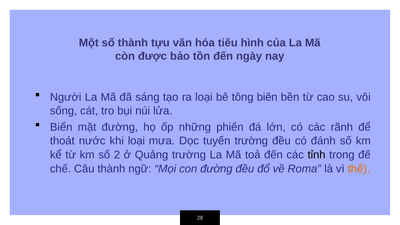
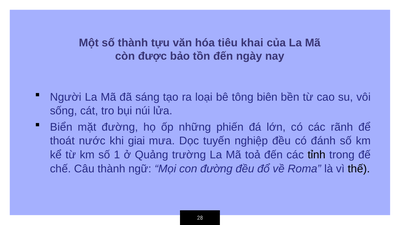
hình: hình -> khai (252, 43)
khi loại: loại -> giai (136, 141)
tuyến trường: trường -> nghiệp (251, 141)
2: 2 -> 1 (117, 155)
thế colour: orange -> black (359, 169)
